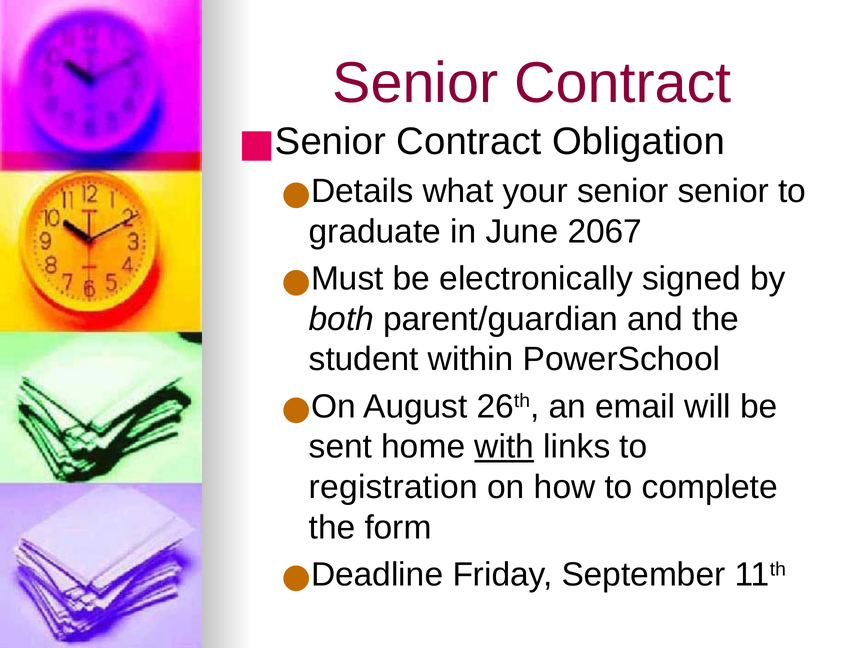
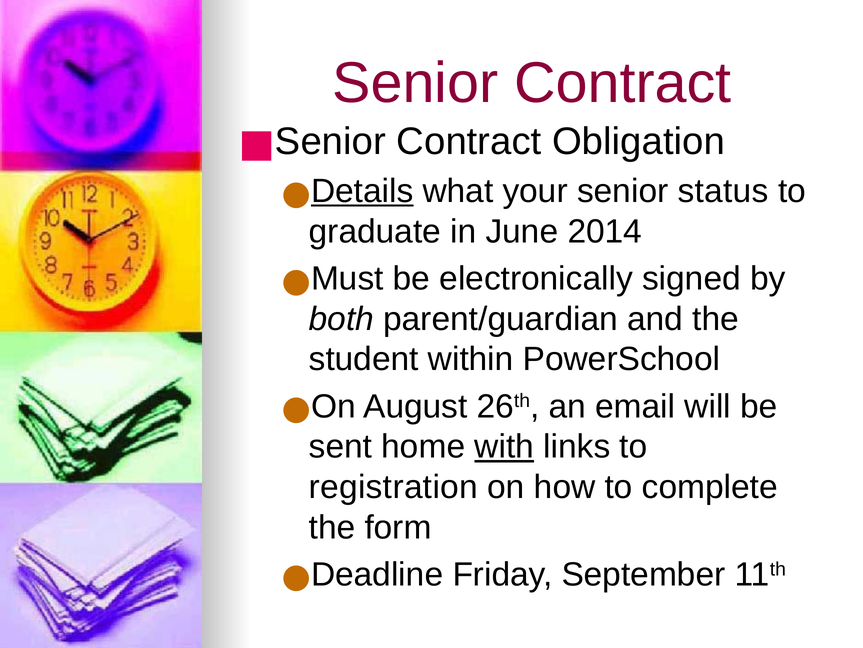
Details underline: none -> present (362, 191)
senior senior: senior -> status (723, 191)
2067: 2067 -> 2014 (605, 231)
